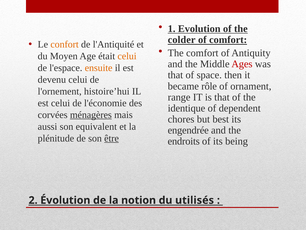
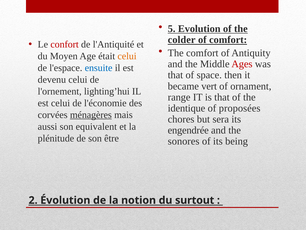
1: 1 -> 5 (172, 29)
confort colour: orange -> red (65, 44)
ensuite colour: orange -> blue (99, 68)
rôle: rôle -> vert (209, 86)
histoire’hui: histoire’hui -> lighting’hui (107, 91)
dependent: dependent -> proposées (240, 108)
best: best -> sera (221, 119)
être underline: present -> none (112, 138)
endroits: endroits -> sonores (184, 141)
utilisés: utilisés -> surtout (195, 200)
